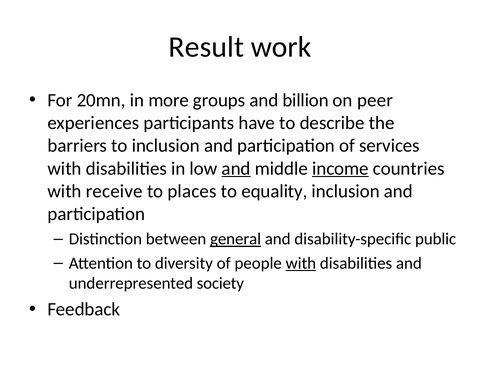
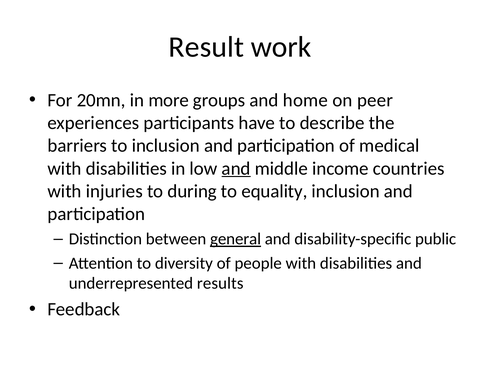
billion: billion -> home (305, 100)
services: services -> medical (389, 146)
income underline: present -> none (340, 169)
receive: receive -> injuries (114, 191)
places: places -> during (192, 191)
with underline: present -> none (301, 263)
society: society -> results (220, 284)
